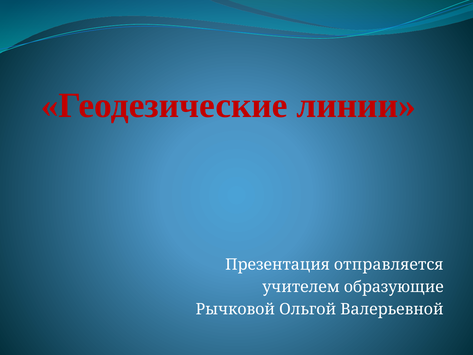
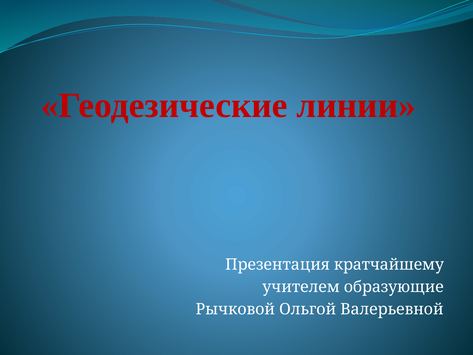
отправляется: отправляется -> кратчайшему (389, 264)
